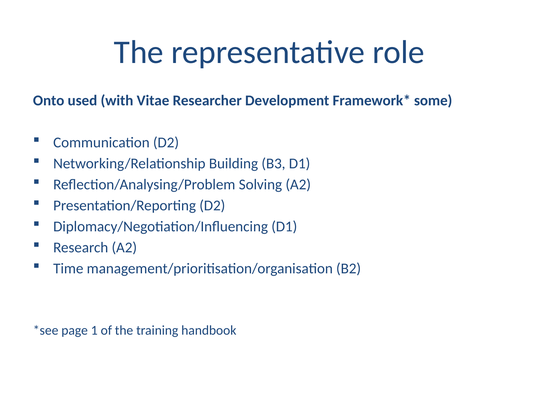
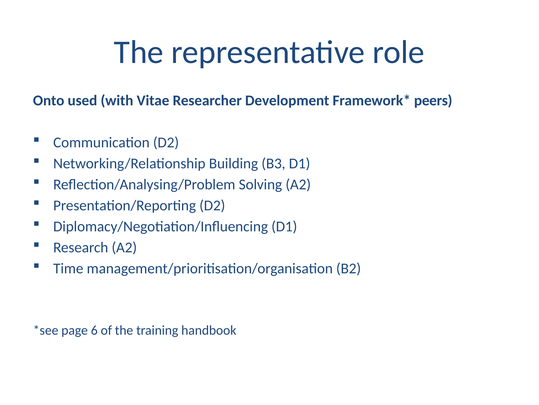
some: some -> peers (433, 100)
1: 1 -> 6 (94, 330)
